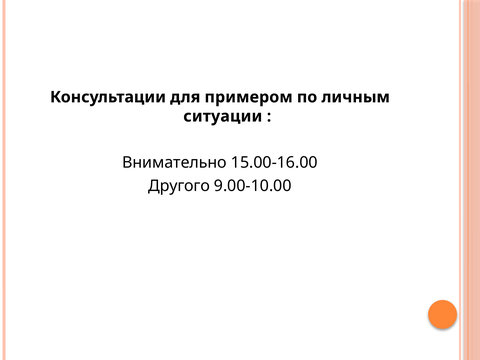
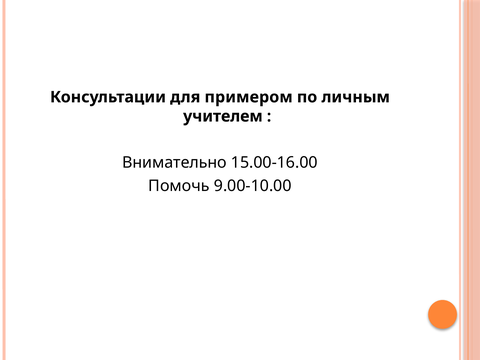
ситуации: ситуации -> учителем (223, 116)
Другого: Другого -> Помочь (179, 186)
